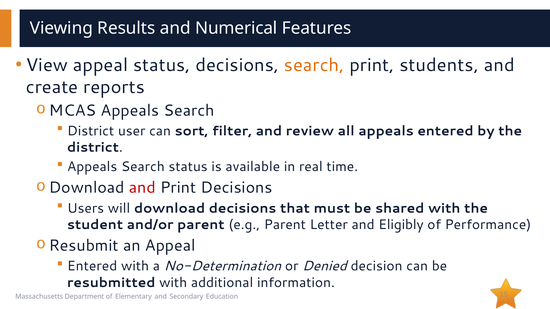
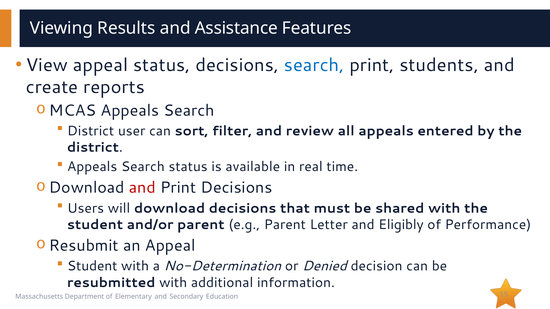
Numerical: Numerical -> Assistance (236, 28)
search colour: orange -> blue (314, 65)
Entered: Entered -> Student (92, 266)
